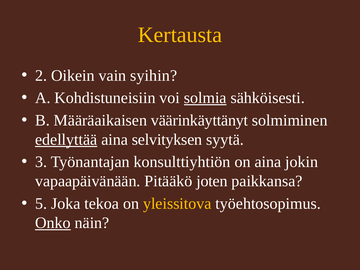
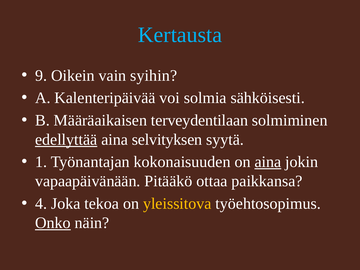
Kertausta colour: yellow -> light blue (180, 35)
2: 2 -> 9 (41, 76)
Kohdistuneisiin: Kohdistuneisiin -> Kalenteripäivää (105, 98)
solmia underline: present -> none (205, 98)
väärinkäyttänyt: väärinkäyttänyt -> terveydentilaan (200, 120)
3: 3 -> 1 (41, 162)
konsulttiyhtiön: konsulttiyhtiön -> kokonaisuuden (182, 162)
aina underline: none -> present (268, 162)
joten: joten -> ottaa (212, 181)
5: 5 -> 4 (41, 204)
